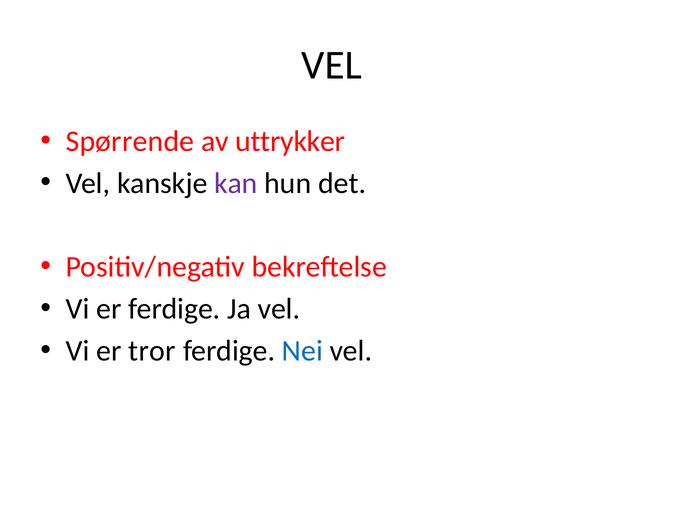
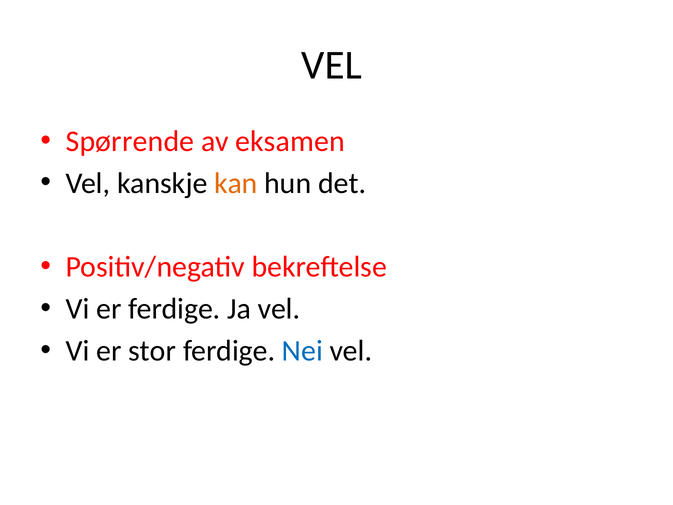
uttrykker: uttrykker -> eksamen (290, 141)
kan colour: purple -> orange (236, 183)
tror: tror -> stor (152, 351)
